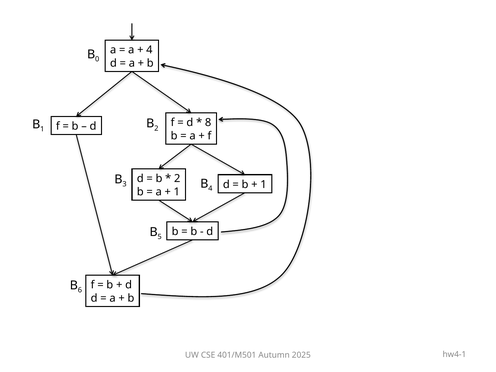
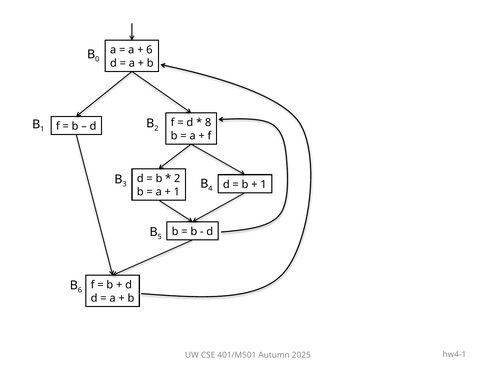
4: 4 -> 6 (149, 50)
